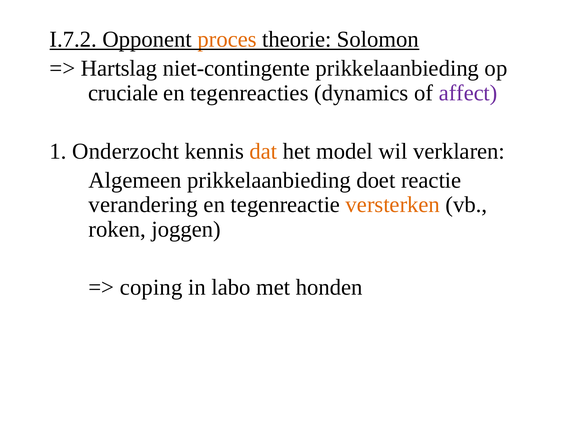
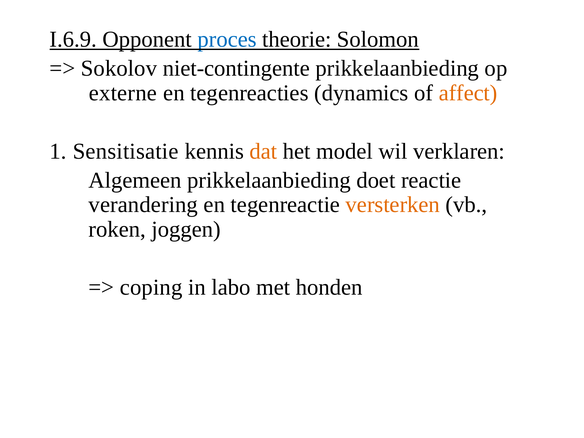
I.7.2: I.7.2 -> I.6.9 (73, 39)
proces colour: orange -> blue (227, 39)
Hartslag: Hartslag -> Sokolov (119, 68)
cruciale: cruciale -> externe (123, 93)
affect colour: purple -> orange (468, 93)
Onderzocht: Onderzocht -> Sensitisatie (126, 151)
